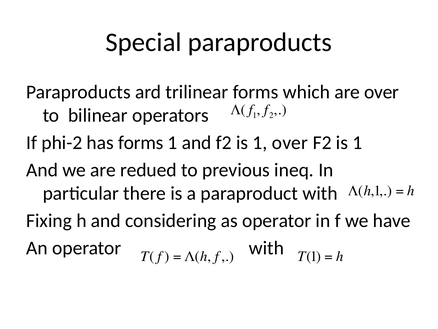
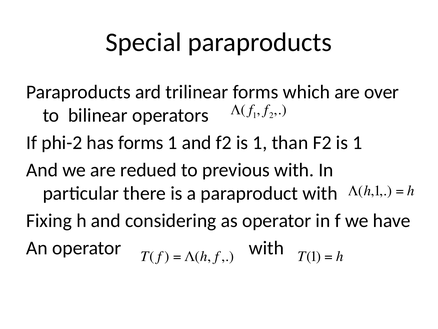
1 over: over -> than (290, 143)
previous ineq: ineq -> with (294, 170)
